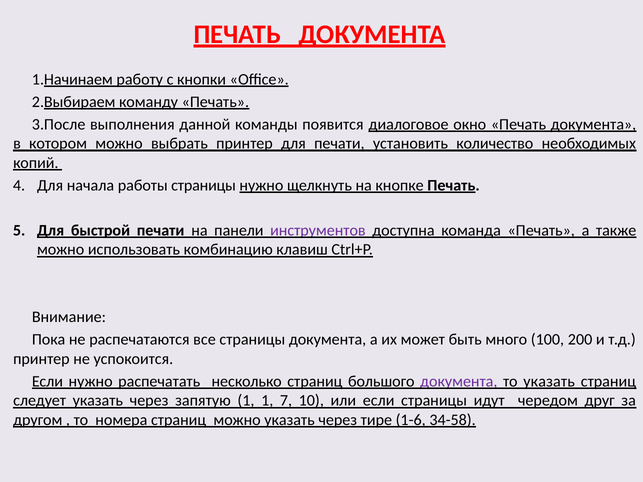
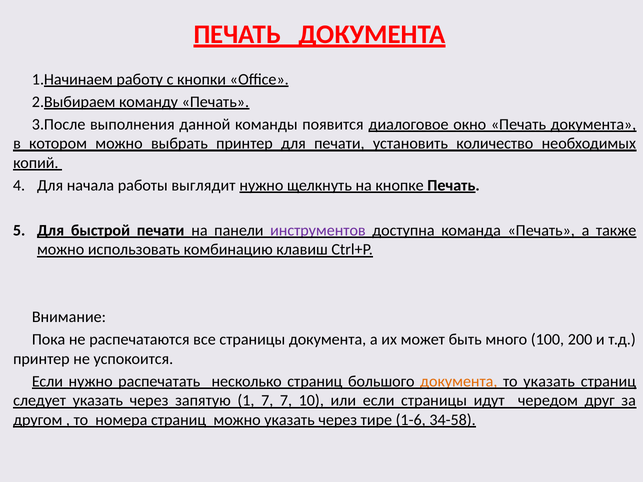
работы страницы: страницы -> выглядит (203, 185)
документа colour: purple -> orange (459, 382)
1 1: 1 -> 7 (267, 401)
